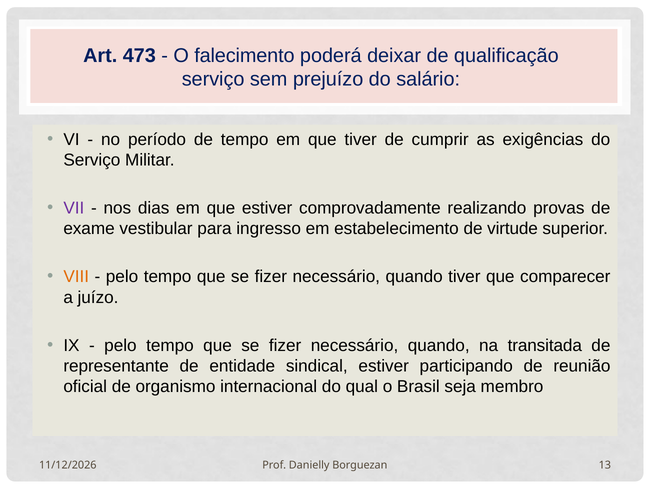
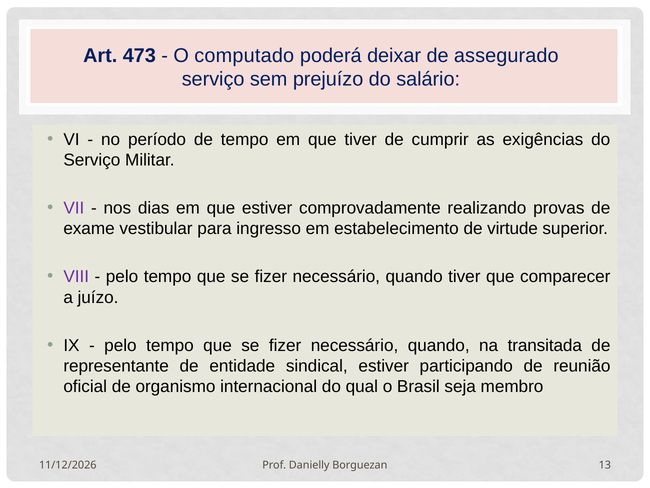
falecimento: falecimento -> computado (244, 55)
qualificação: qualificação -> assegurado (506, 55)
VIII colour: orange -> purple (76, 276)
